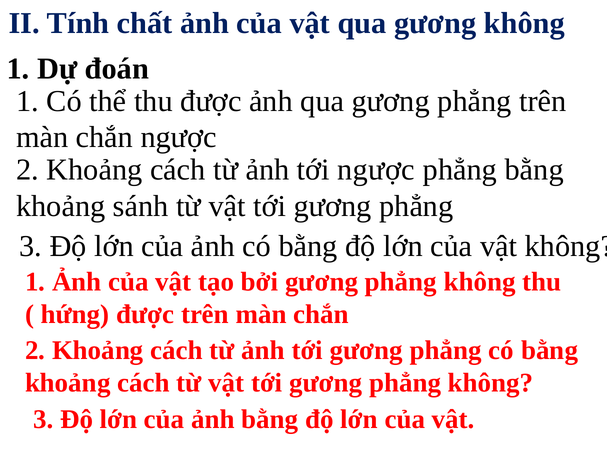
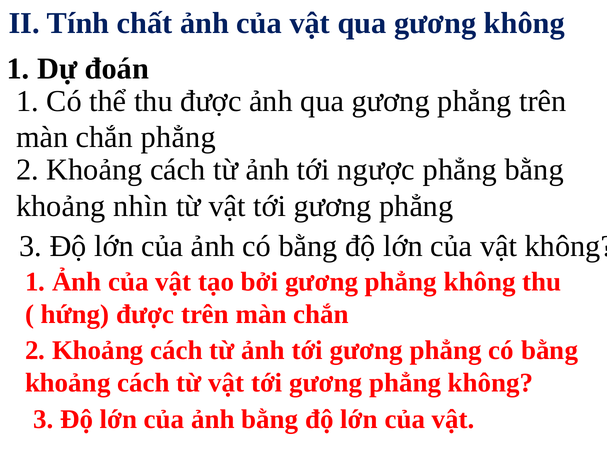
chắn ngược: ngược -> phẳng (178, 138)
sánh: sánh -> nhìn (141, 206)
